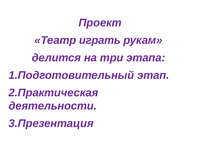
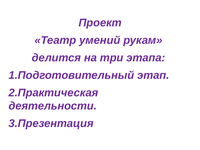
играть: играть -> умений (100, 40)
